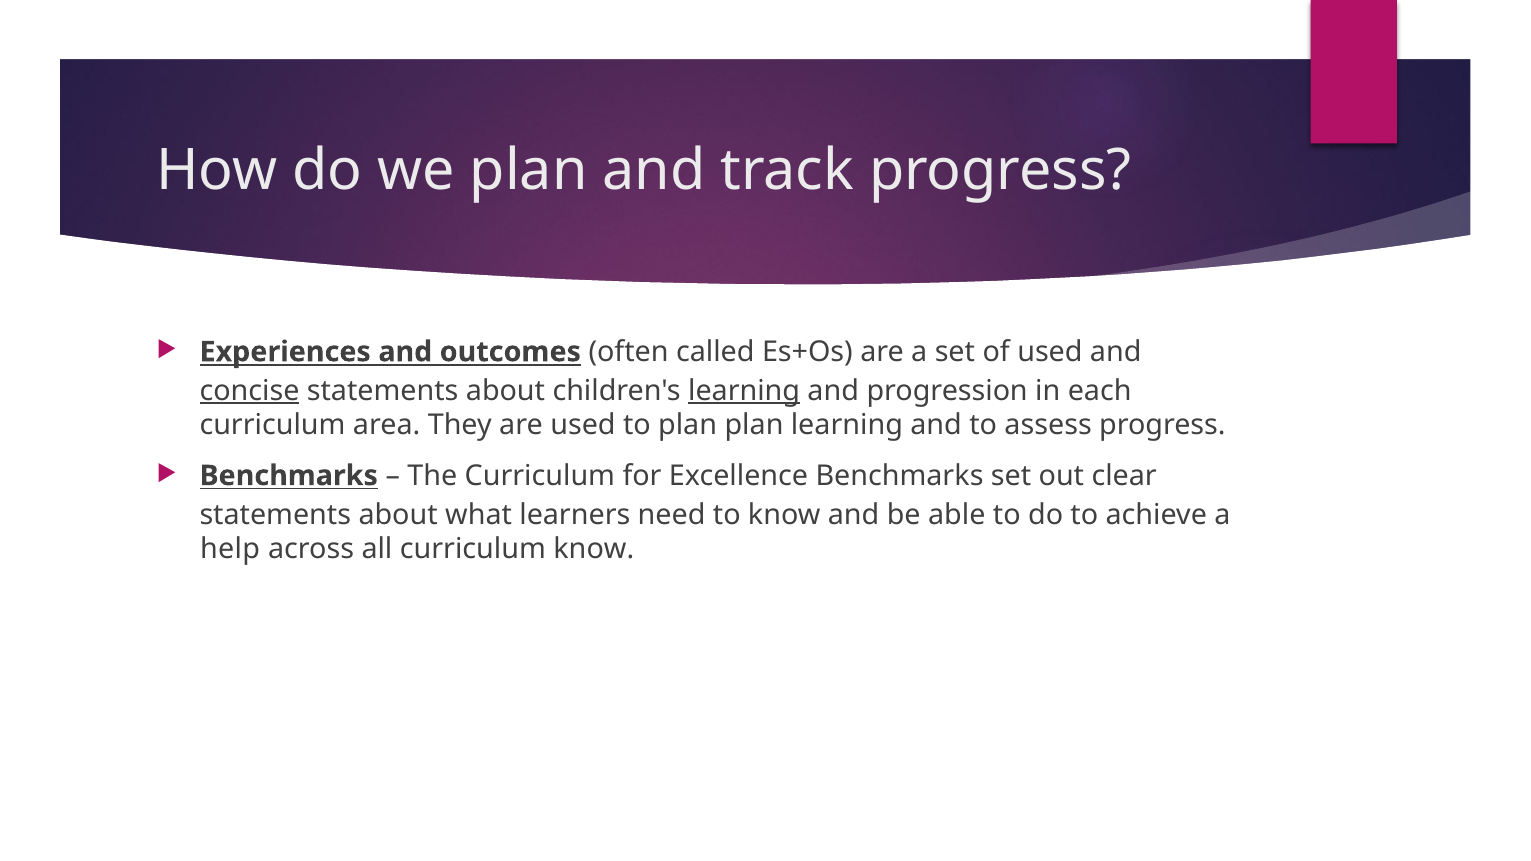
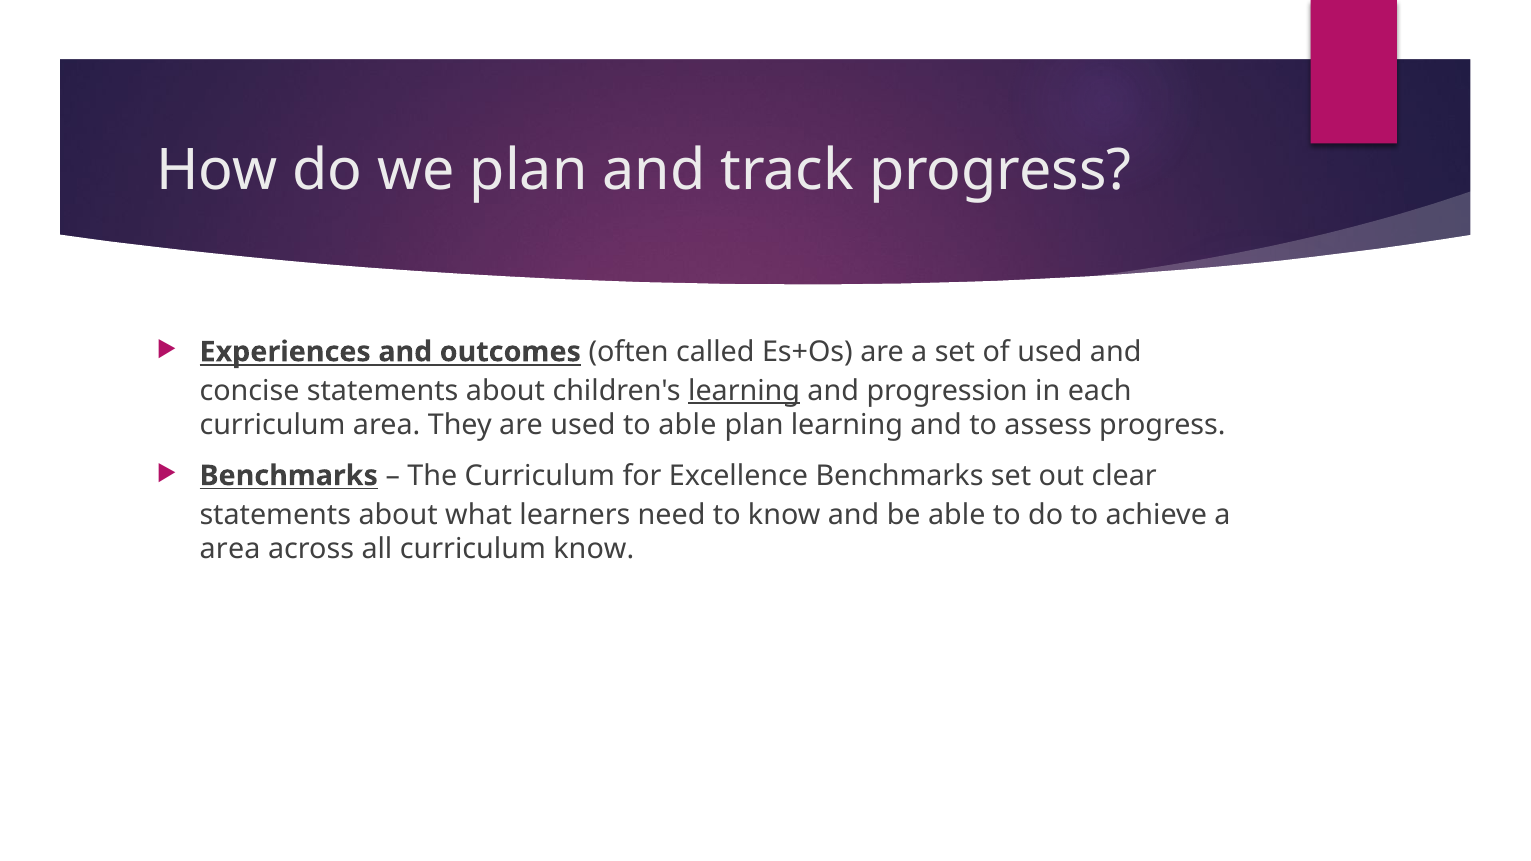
concise underline: present -> none (250, 391)
to plan: plan -> able (687, 425)
help: help -> area (230, 549)
